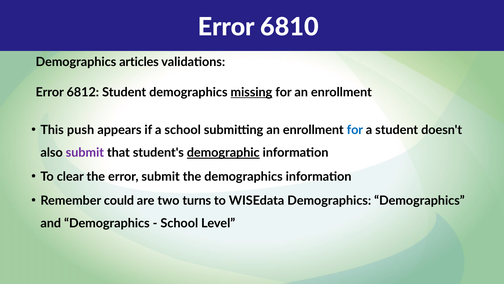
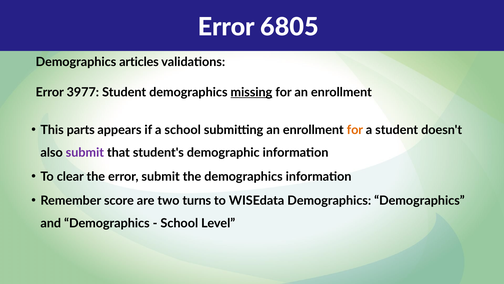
6810: 6810 -> 6805 (289, 27)
6812: 6812 -> 3977 (83, 92)
push: push -> parts (81, 130)
for colour: blue -> orange (355, 130)
demographic underline: present -> none (223, 153)
could: could -> score (119, 200)
